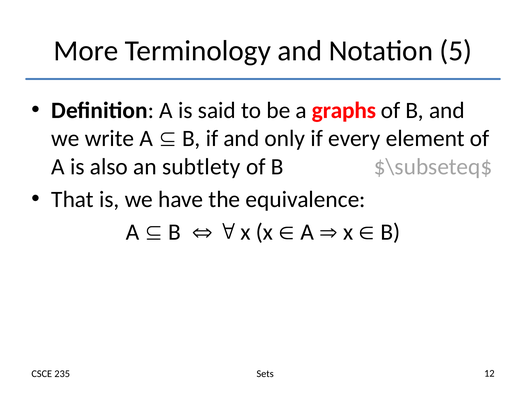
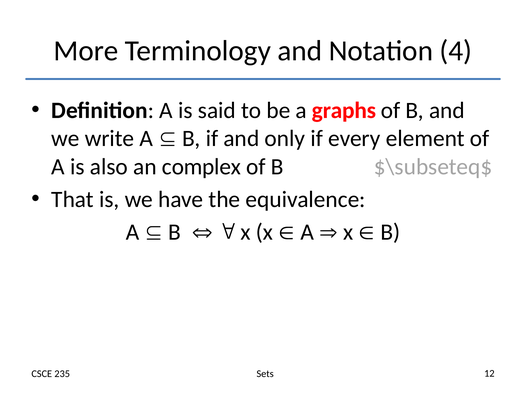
5: 5 -> 4 (456, 51)
subtlety: subtlety -> complex (202, 166)
